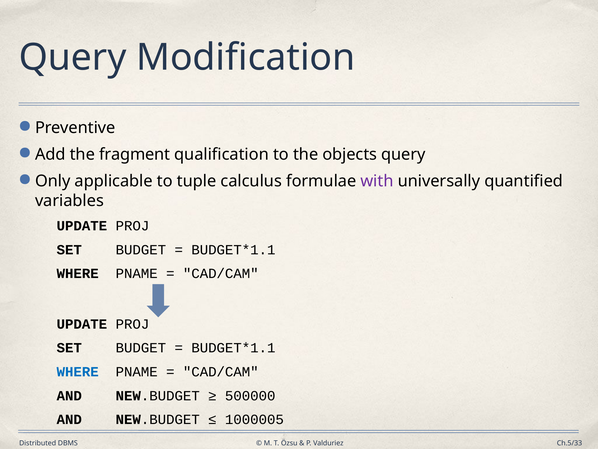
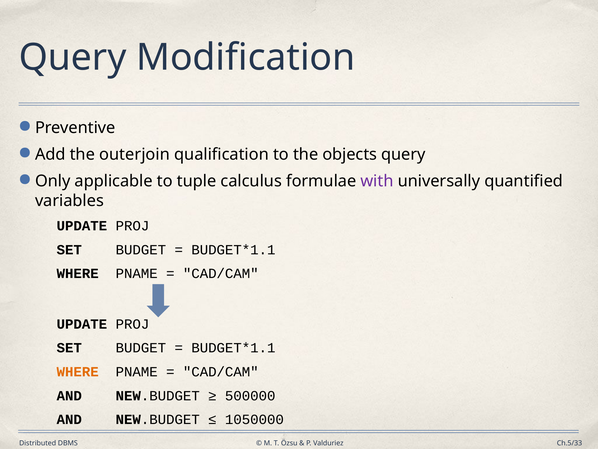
fragment: fragment -> outerjoin (135, 154)
WHERE colour: blue -> orange (78, 371)
1000005: 1000005 -> 1050000 (254, 419)
